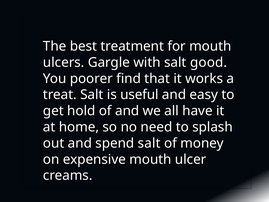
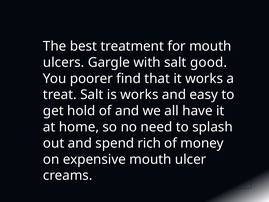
is useful: useful -> works (139, 95)
spend salt: salt -> rich (149, 143)
